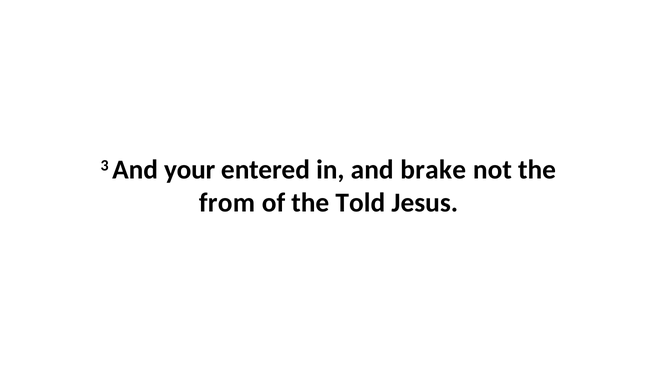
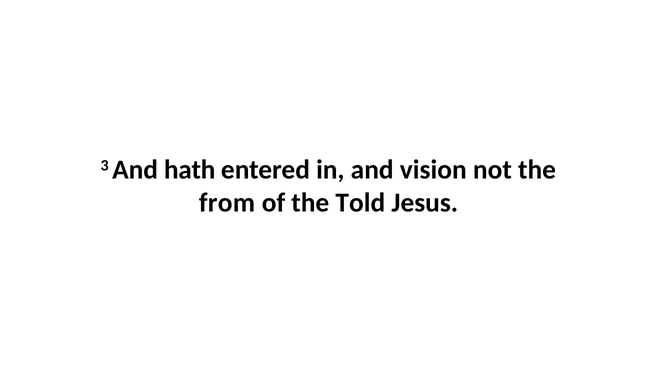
your: your -> hath (190, 170)
brake: brake -> vision (433, 170)
